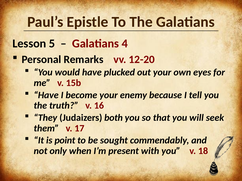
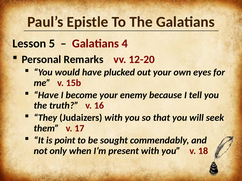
Judaizers both: both -> with (113, 118)
